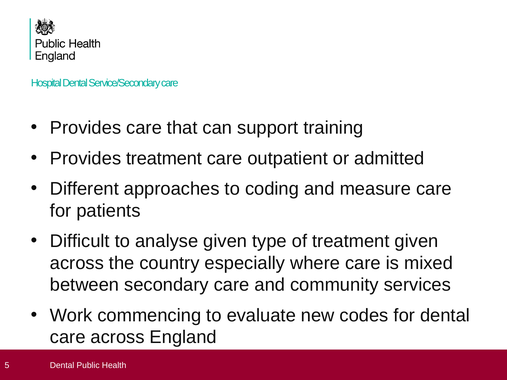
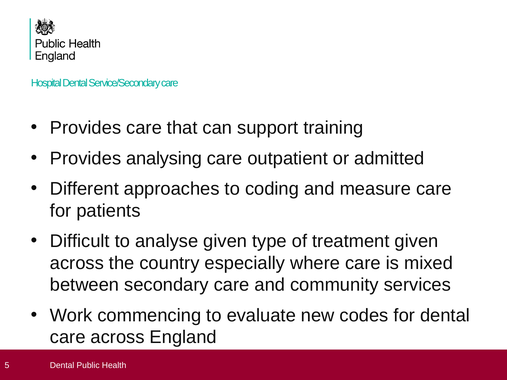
Provides treatment: treatment -> analysing (164, 158)
